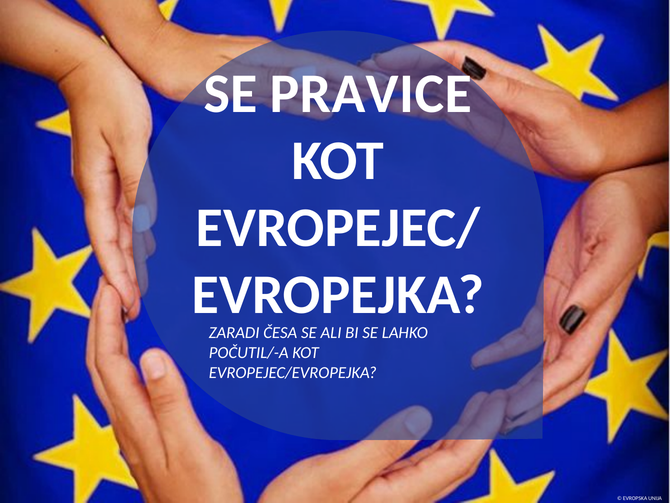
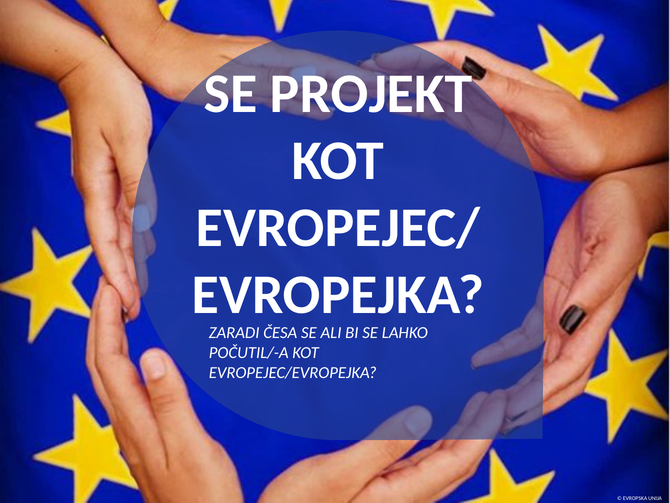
PRAVICE: PRAVICE -> PROJEKT (371, 94)
